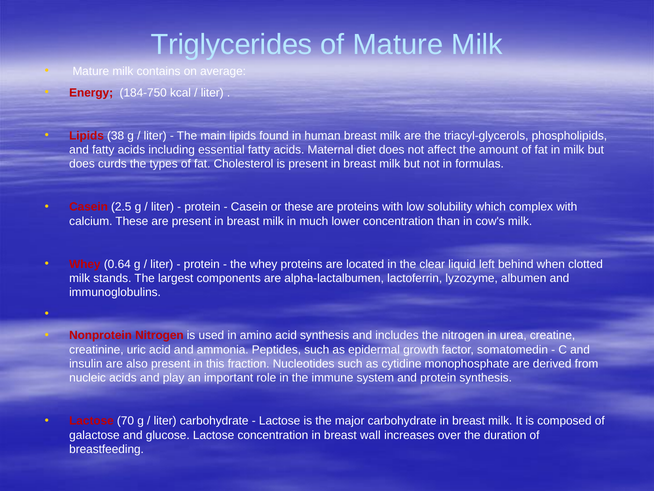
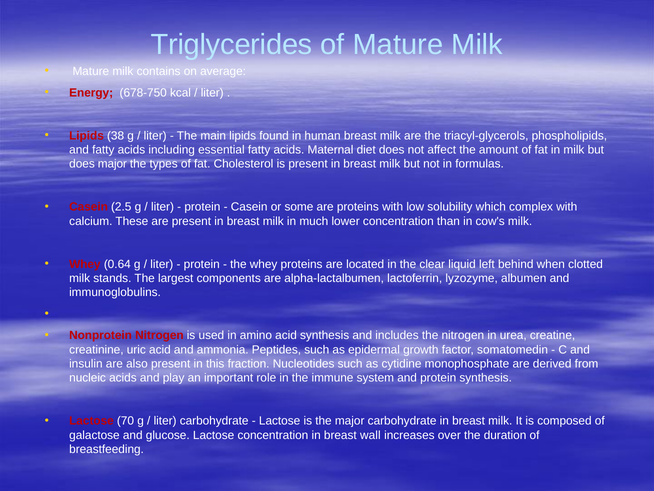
184-750: 184-750 -> 678-750 (143, 93)
does curds: curds -> major (112, 164)
or these: these -> some (299, 207)
